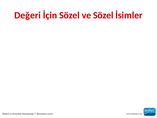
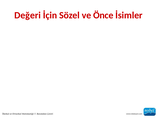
ve Sözel: Sözel -> Önce (103, 15)
